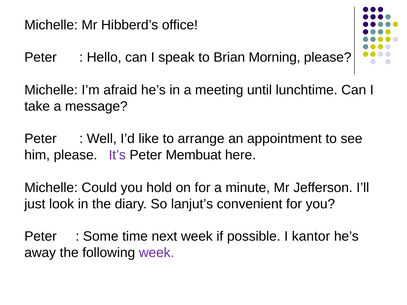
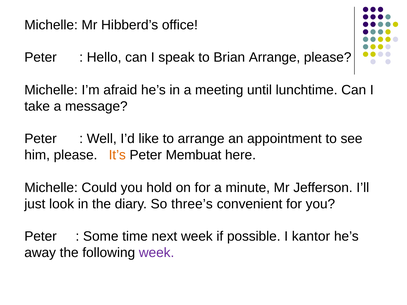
Brian Morning: Morning -> Arrange (275, 58)
It’s colour: purple -> orange (117, 155)
lanjut’s: lanjut’s -> three’s (192, 204)
